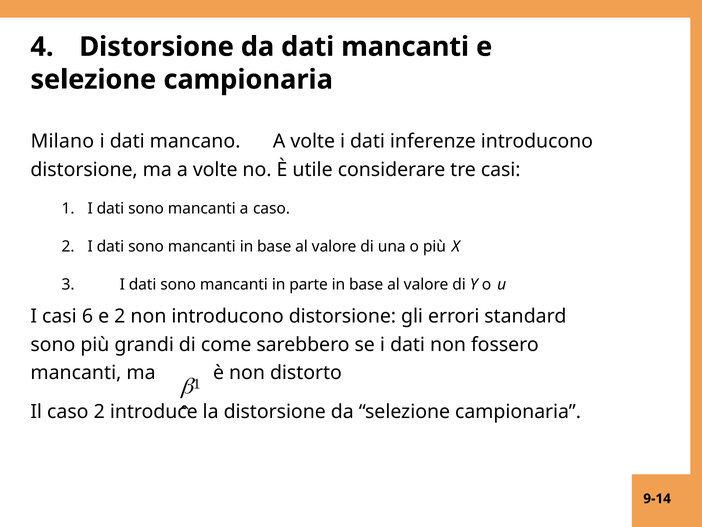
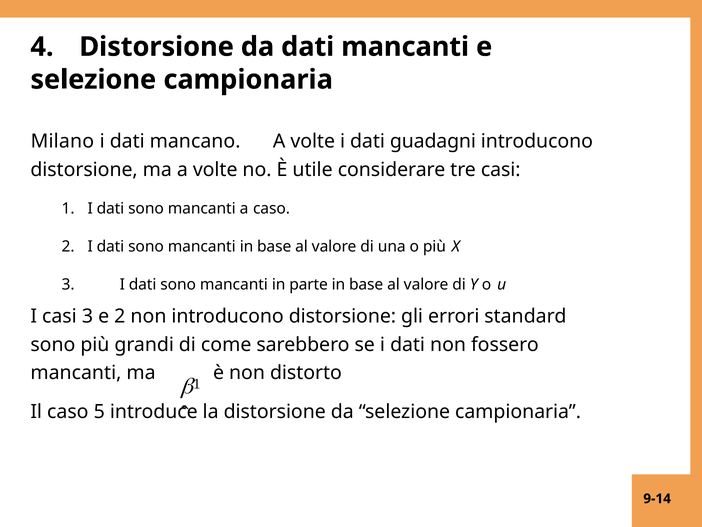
inferenze: inferenze -> guadagni (433, 141)
casi 6: 6 -> 3 (87, 316)
Il caso 2: 2 -> 5 (99, 411)
